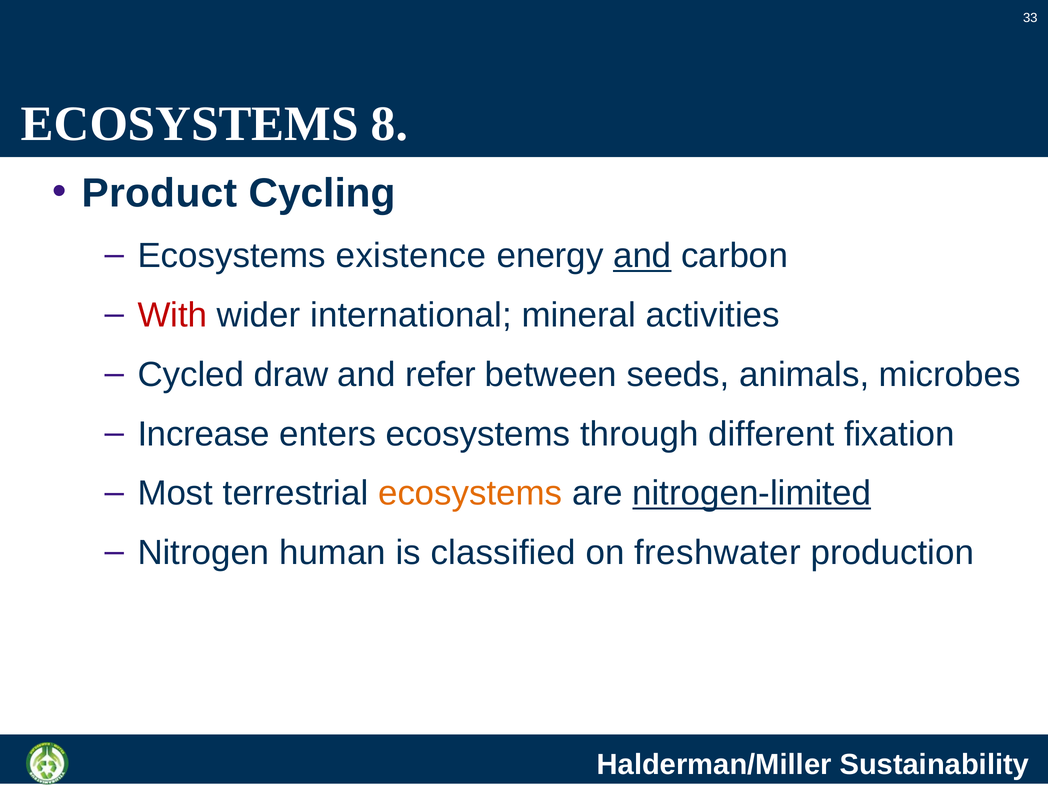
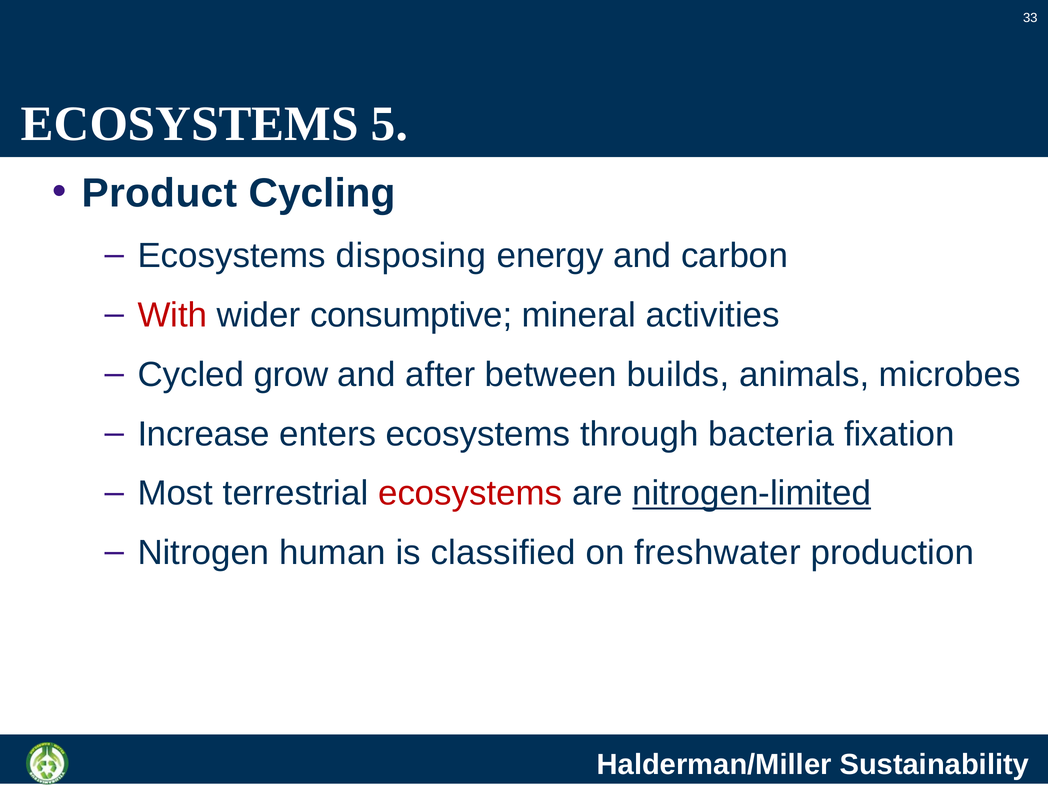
8: 8 -> 5 (389, 124)
existence: existence -> disposing (411, 256)
and underline: present -> none (642, 256)
international: international -> consumptive (411, 315)
draw: draw -> grow (291, 375)
refer: refer -> after (440, 375)
seeds: seeds -> builds (678, 375)
different: different -> bacteria (771, 434)
ecosystems colour: orange -> red (470, 493)
